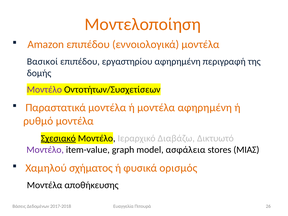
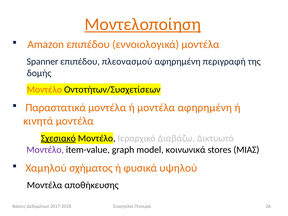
Μοντελοποίηση underline: none -> present (143, 24)
Βασικοί: Βασικοί -> Spanner (42, 62)
εργαστηρίου: εργαστηρίου -> πλεονασμού (127, 62)
Μοντέλο colour: purple -> orange (44, 89)
ρυθμό: ρυθμό -> κινητά (38, 121)
ασφάλεια: ασφάλεια -> κοινωνικά (186, 150)
ορισμός: ορισμός -> υψηλού (178, 168)
